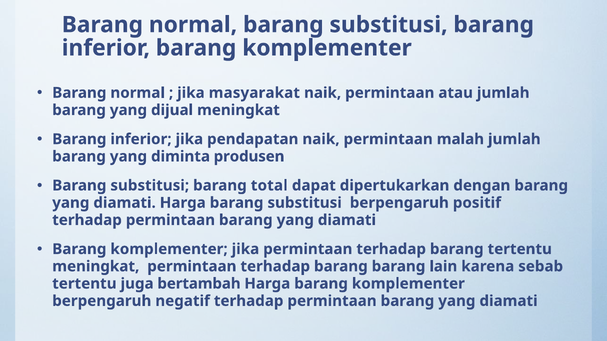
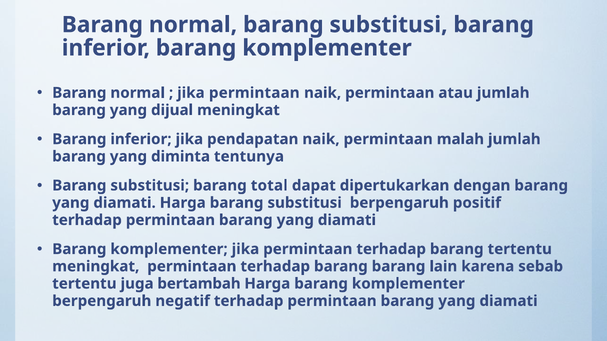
masyarakat: masyarakat -> permintaan (254, 93)
produsen: produsen -> tentunya (249, 157)
